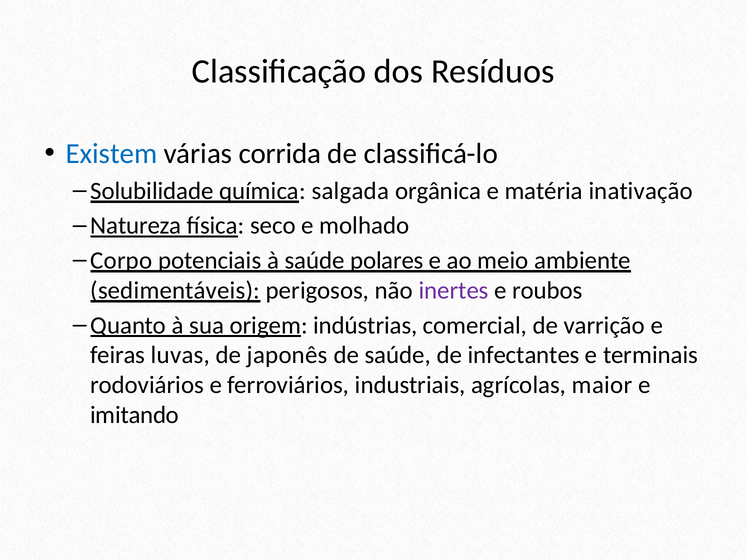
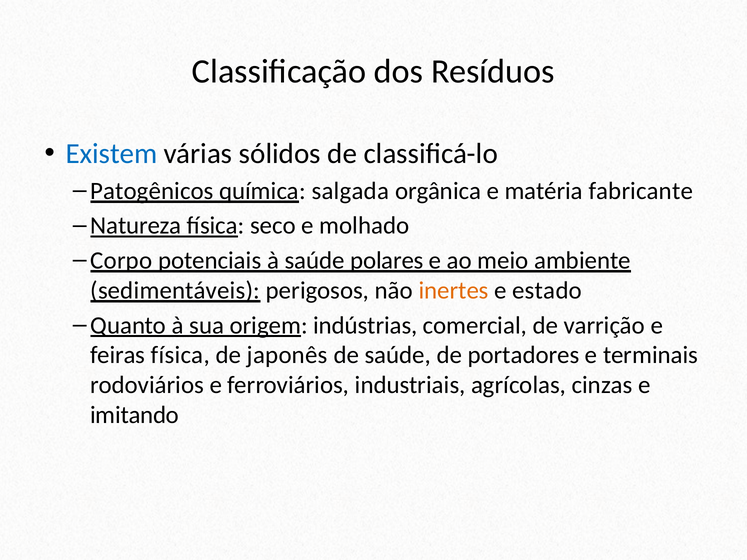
corrida: corrida -> sólidos (280, 154)
Solubilidade: Solubilidade -> Patogênicos (152, 191)
inativação: inativação -> fabricante (641, 191)
inertes colour: purple -> orange (454, 291)
roubos: roubos -> estado (547, 291)
feiras luvas: luvas -> física (180, 355)
infectantes: infectantes -> portadores (524, 355)
maior: maior -> cinzas (602, 385)
